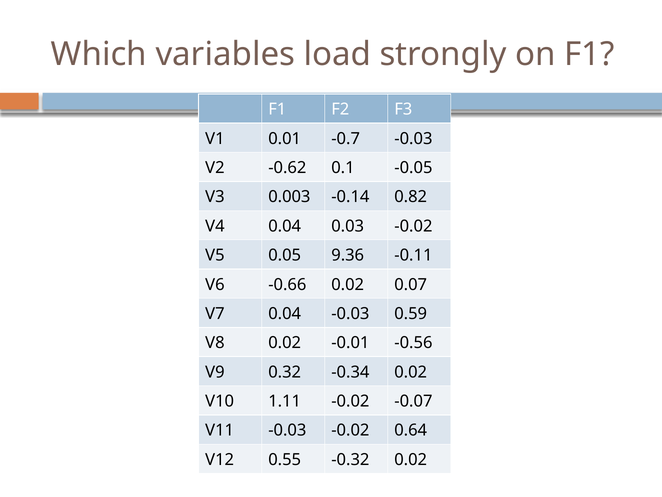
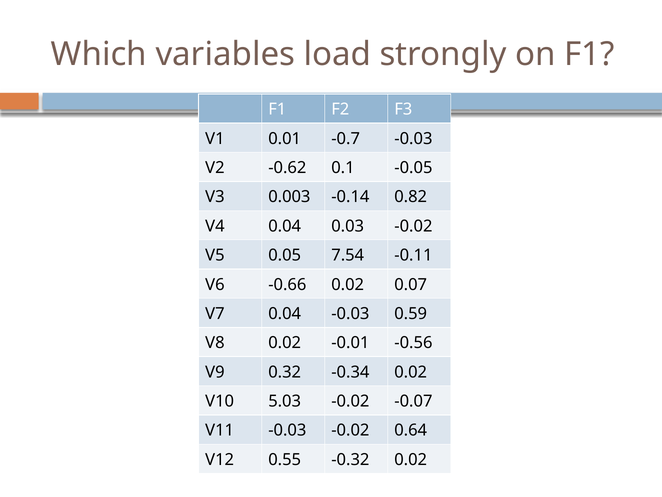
9.36: 9.36 -> 7.54 (348, 255)
1.11: 1.11 -> 5.03 (285, 401)
